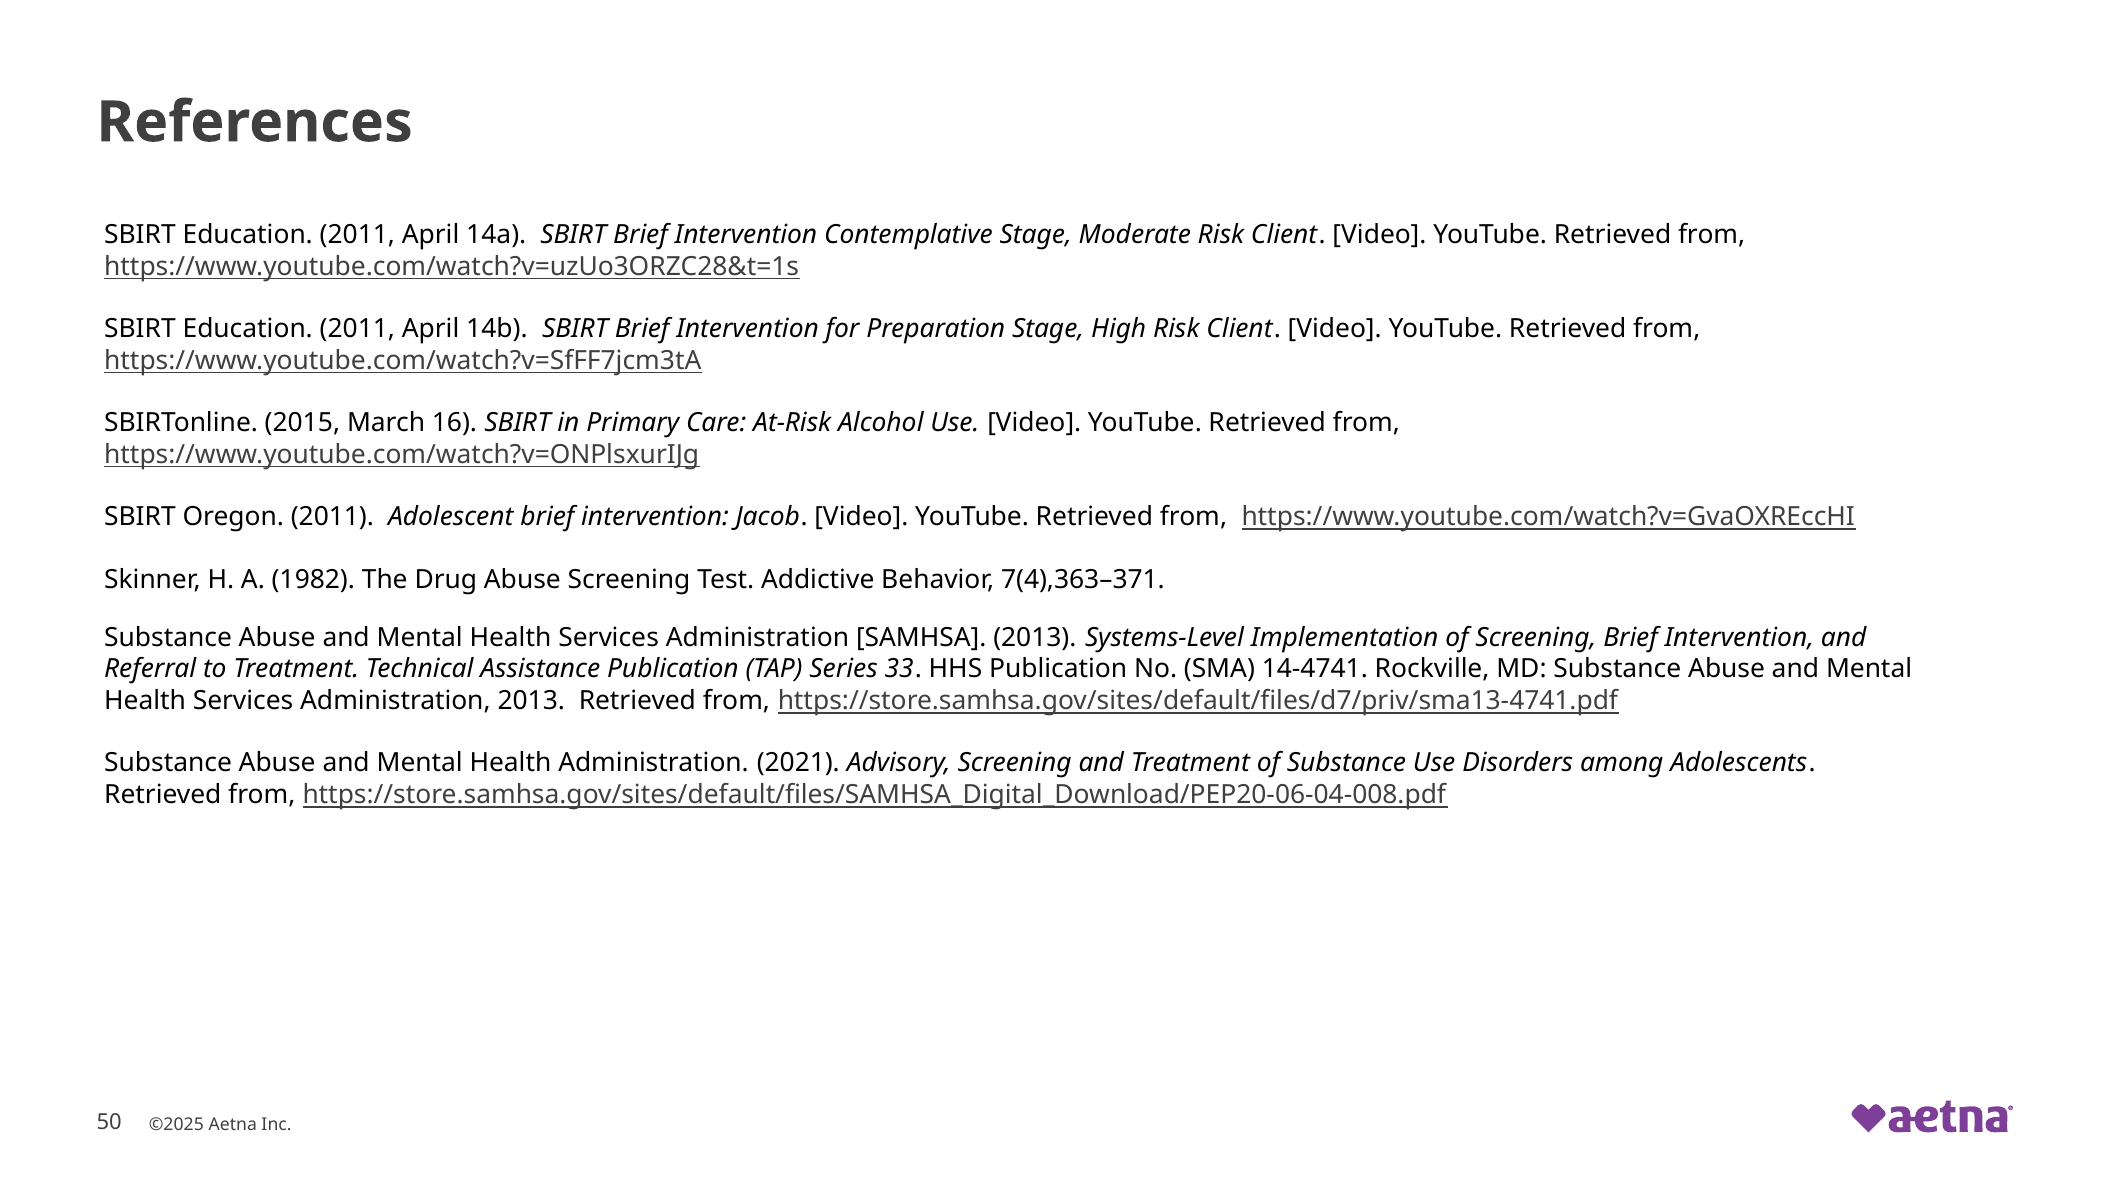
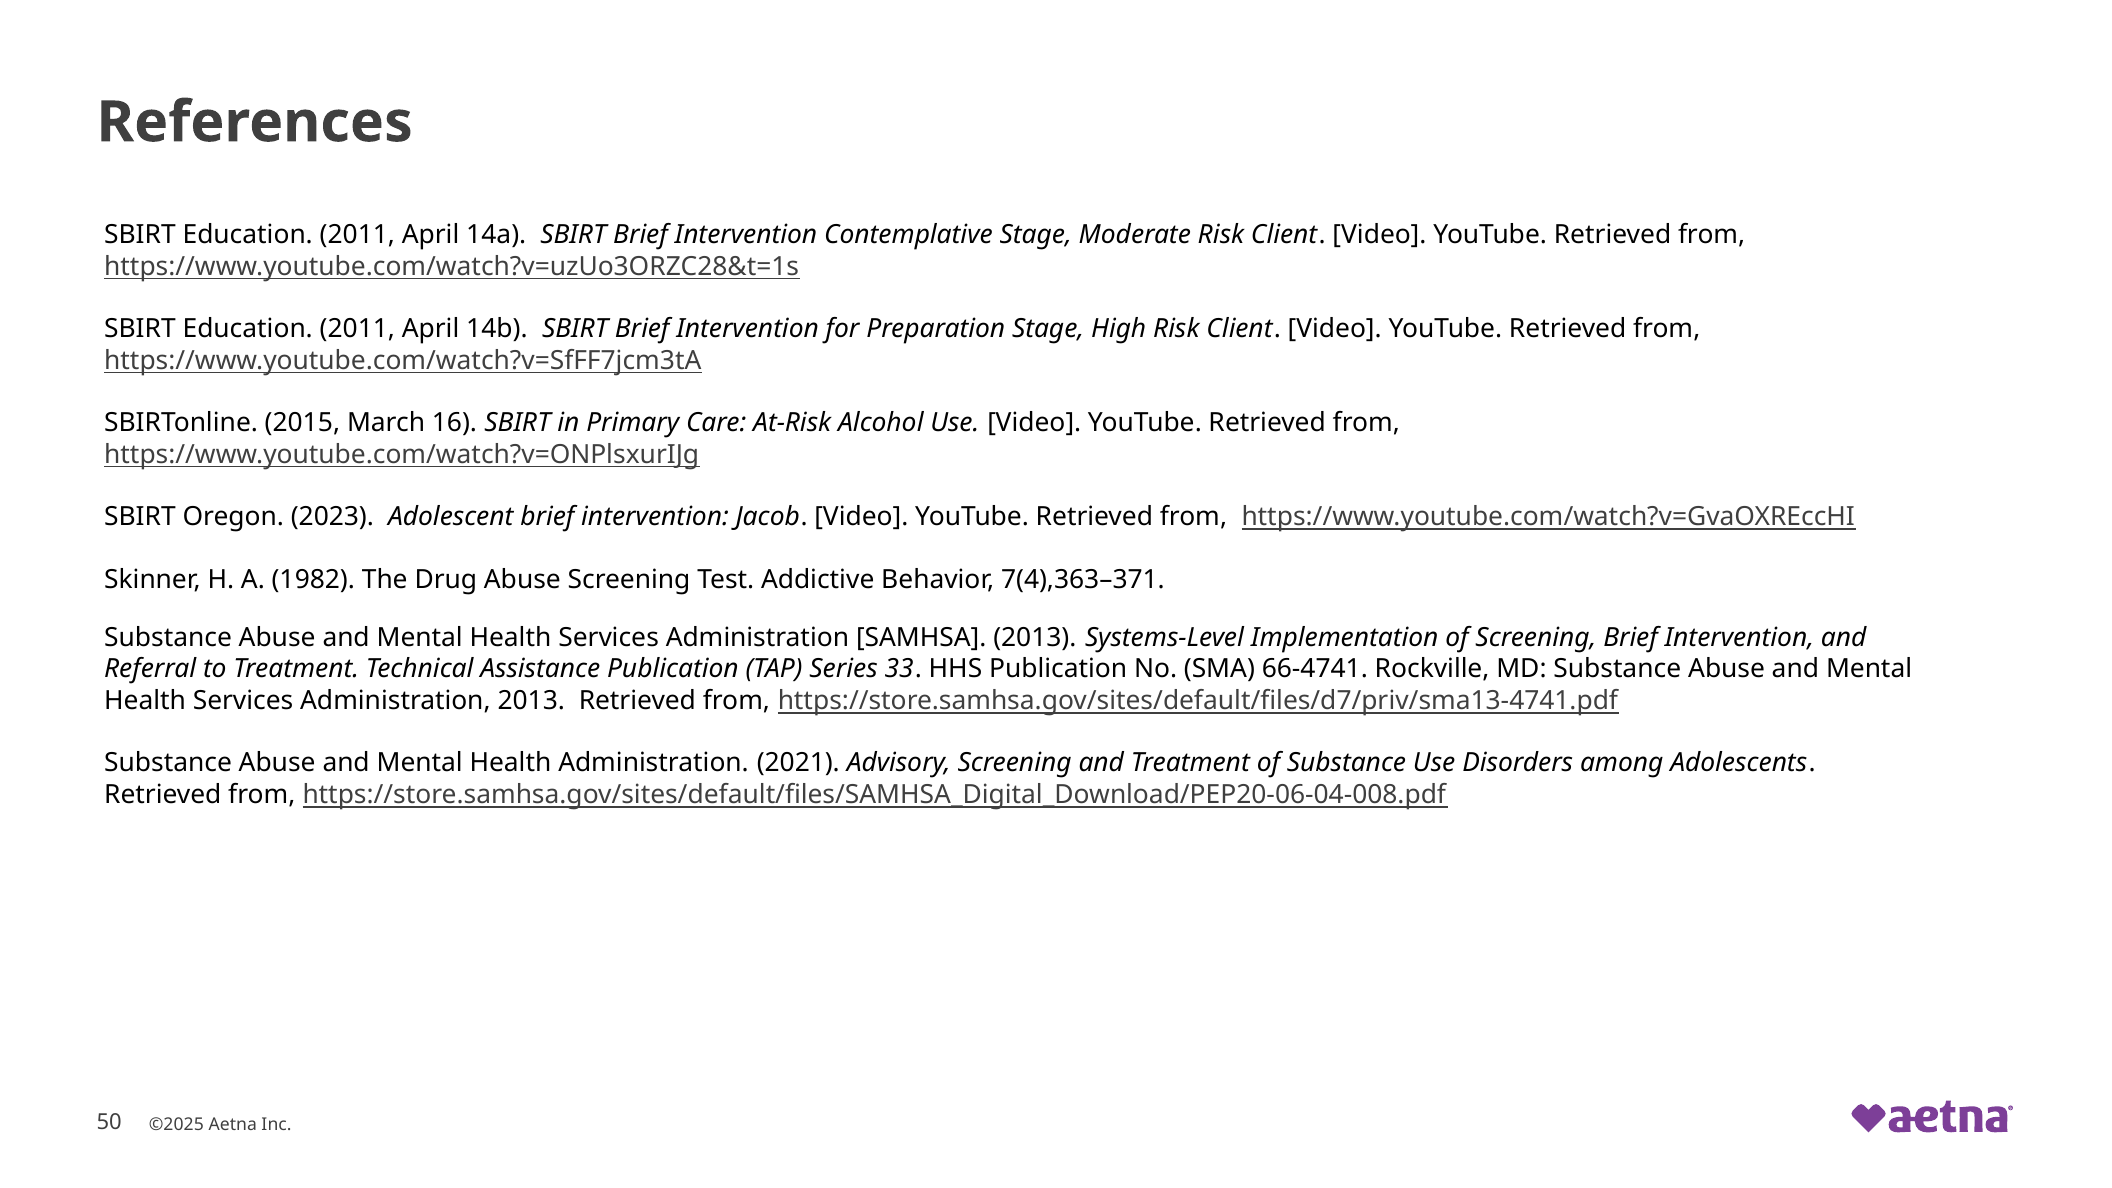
Oregon 2011: 2011 -> 2023 (332, 517)
14-4741: 14-4741 -> 66-4741 (1315, 669)
